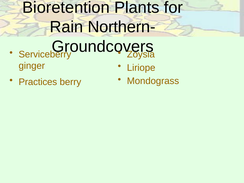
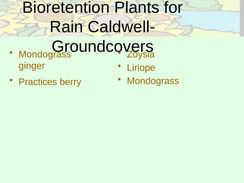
Northern-: Northern- -> Caldwell- (121, 27)
Serviceberry: Serviceberry -> Mondograss (45, 54)
